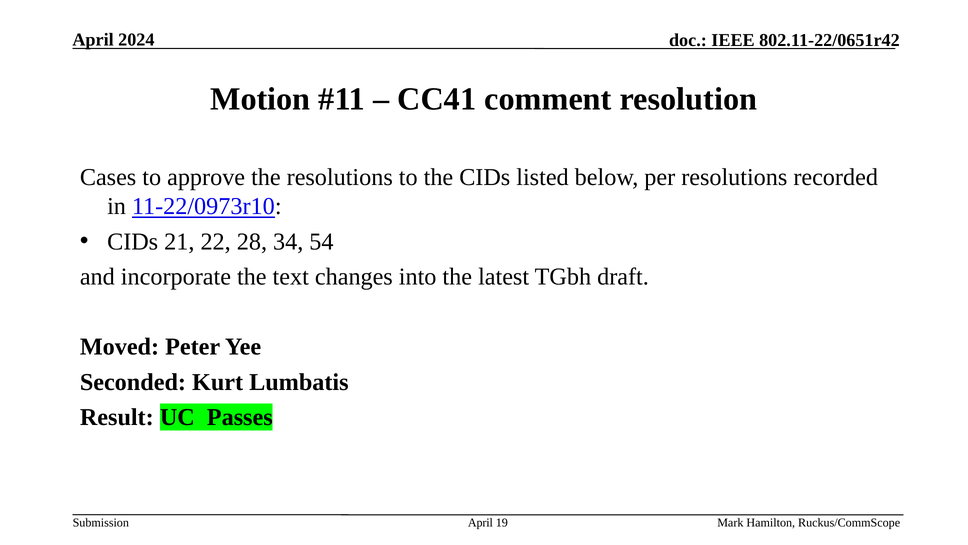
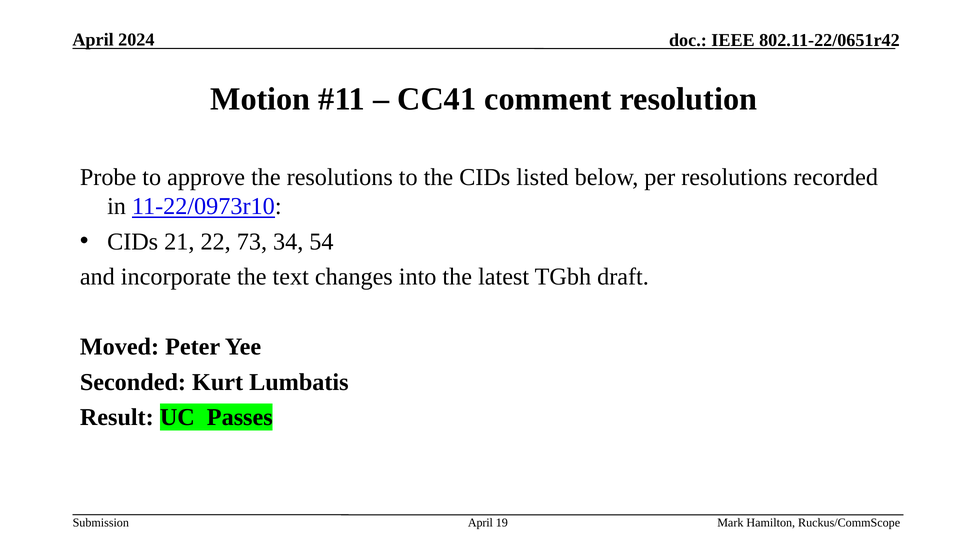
Cases: Cases -> Probe (108, 177)
28: 28 -> 73 (252, 241)
